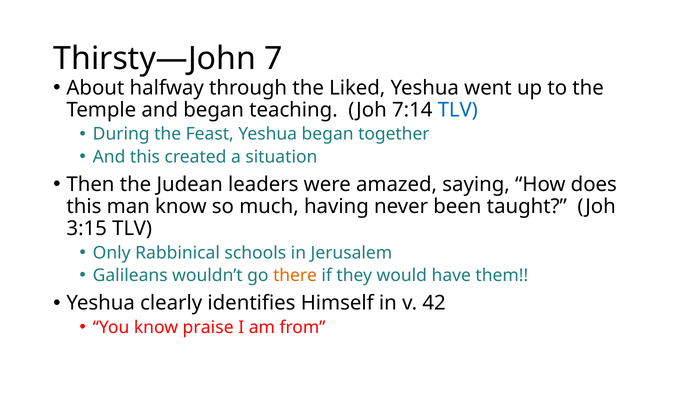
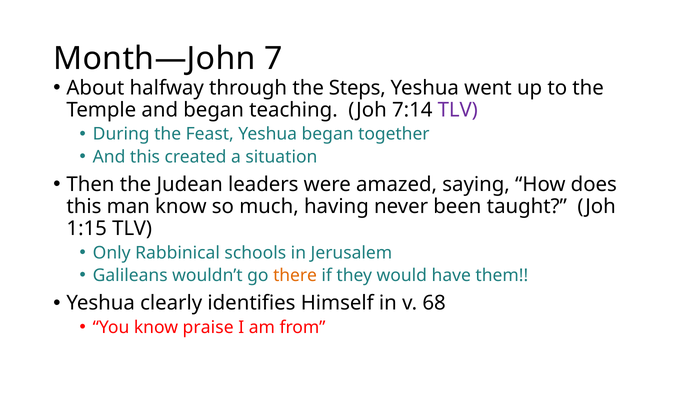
Thirsty—John: Thirsty—John -> Month—John (154, 59)
Liked: Liked -> Steps (357, 88)
TLV colour: blue -> purple (458, 110)
3:15: 3:15 -> 1:15 (87, 229)
42: 42 -> 68 (434, 303)
